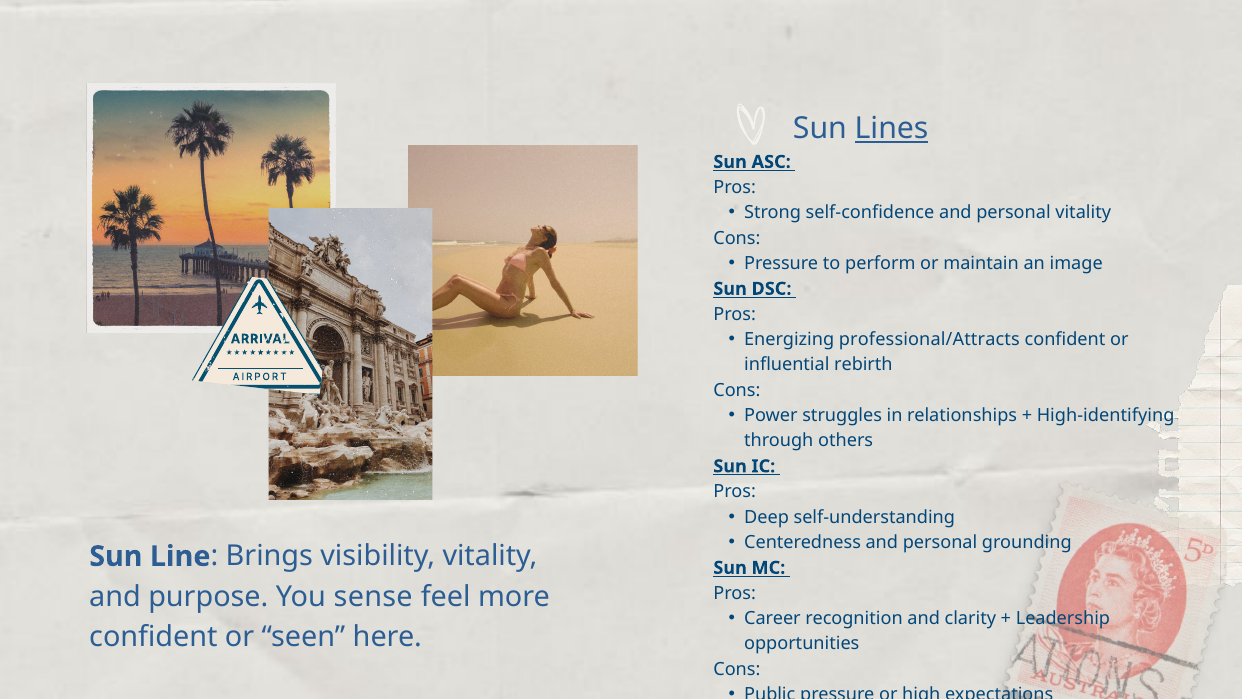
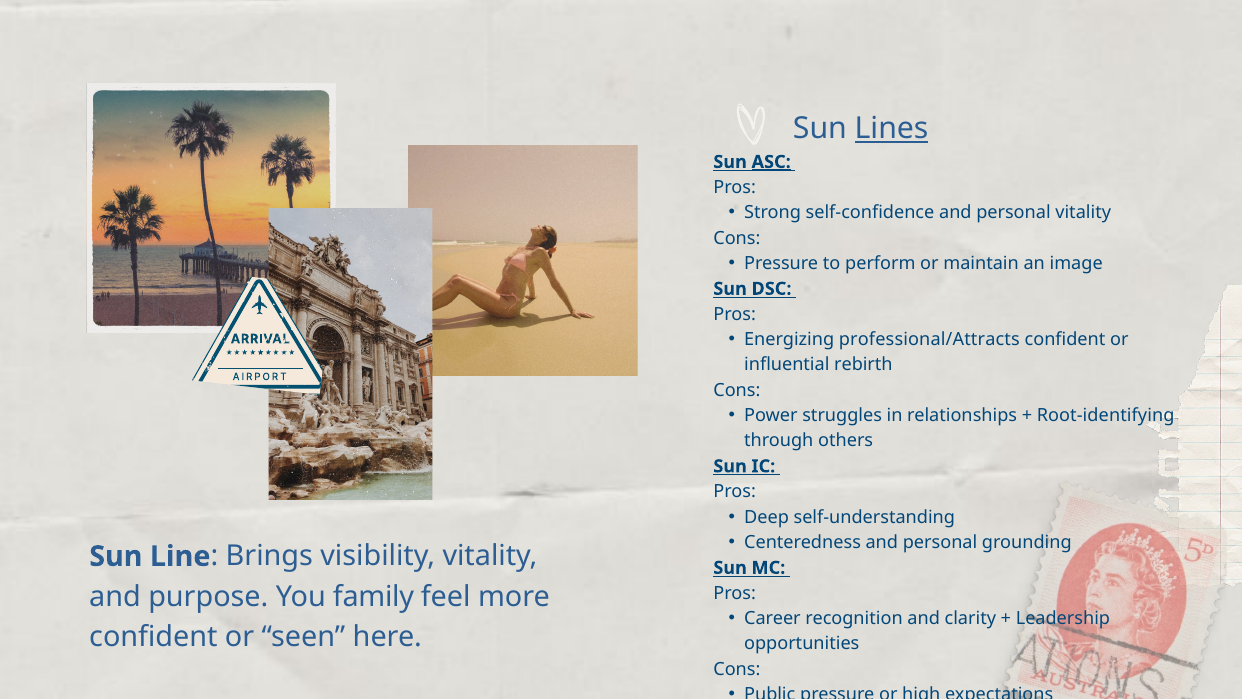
ASC underline: none -> present (771, 162)
High-identifying: High-identifying -> Root-identifying (1106, 415)
sense: sense -> family (373, 597)
